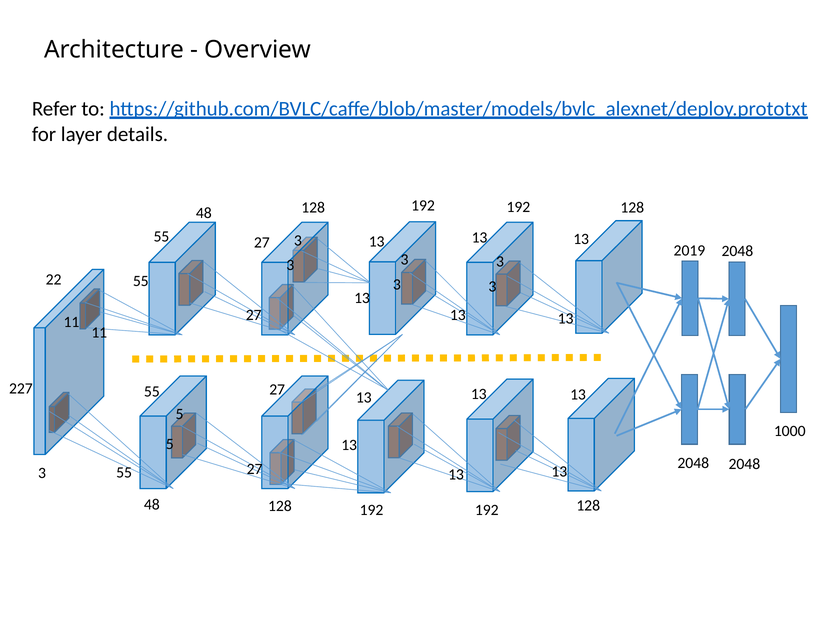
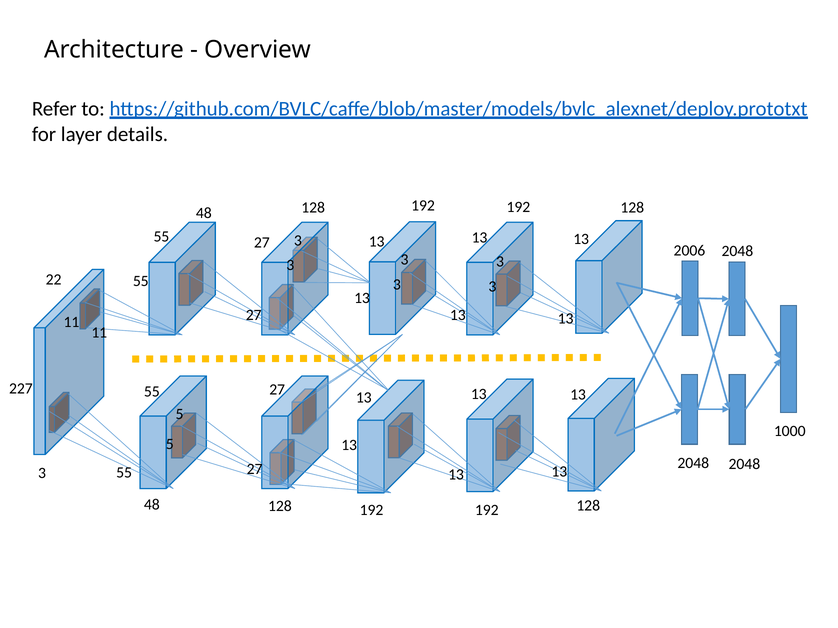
2019: 2019 -> 2006 (689, 251)
